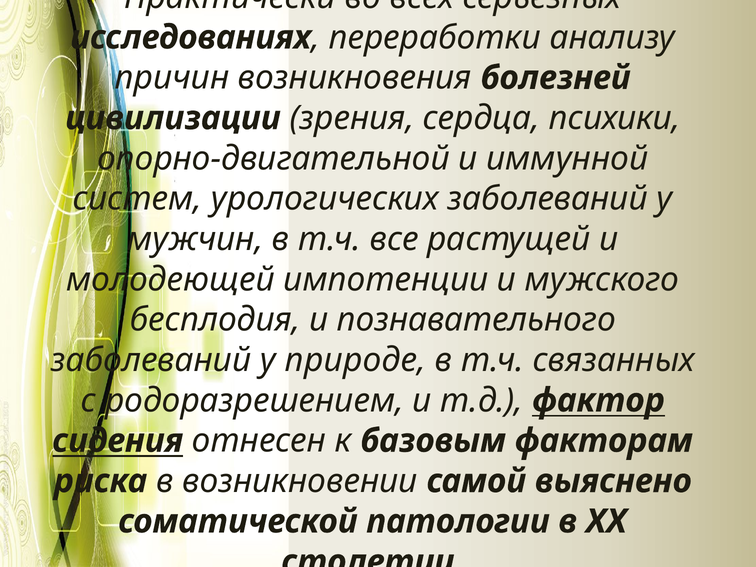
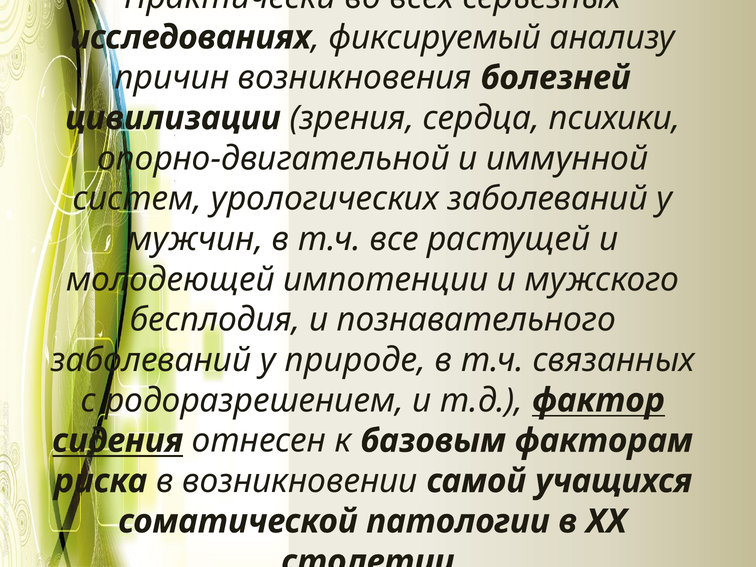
переработки: переработки -> фиксируемый (435, 37)
выяснено: выяснено -> учащихся (614, 481)
